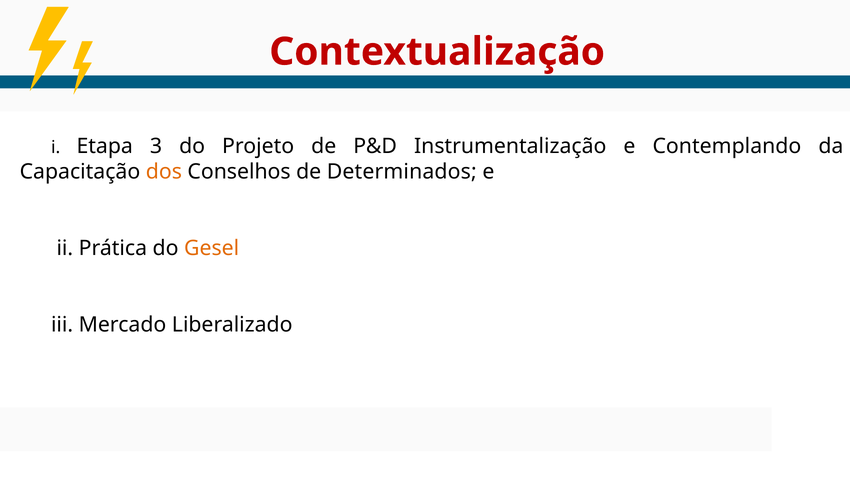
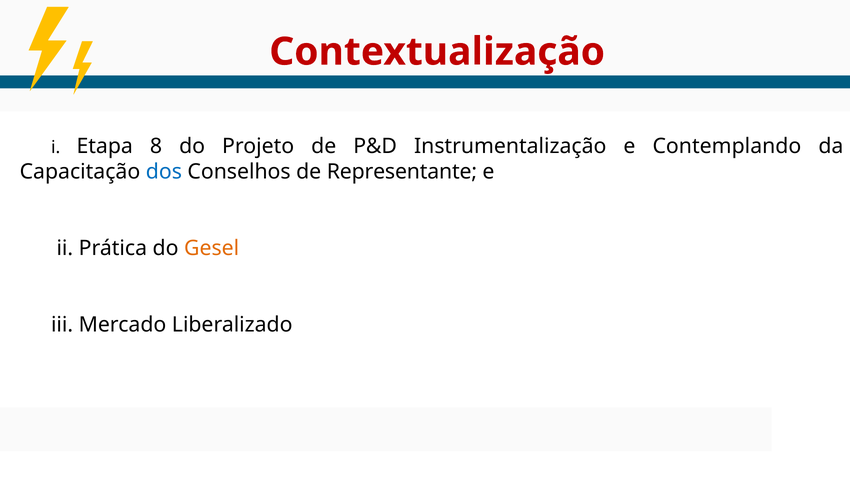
3: 3 -> 8 (156, 146)
dos colour: orange -> blue (164, 172)
Determinados: Determinados -> Representante (402, 172)
